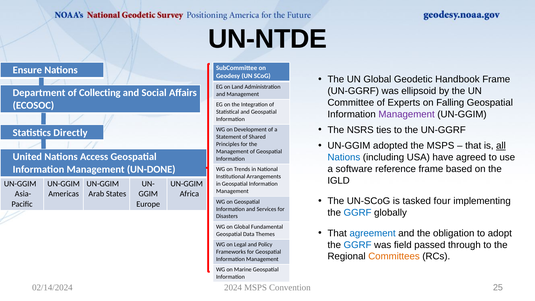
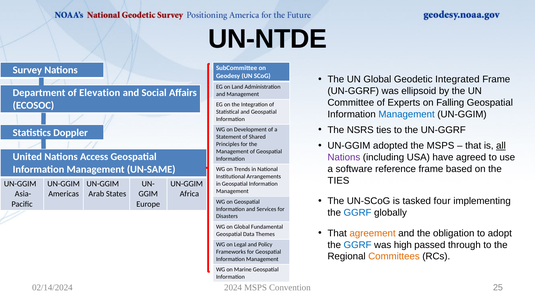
Ensure: Ensure -> Survey (27, 70)
Handbook: Handbook -> Integrated (457, 79)
Collecting: Collecting -> Elevation (100, 93)
Management colour: purple -> blue (407, 114)
Directly: Directly -> Doppler (71, 133)
Nations colour: blue -> purple (344, 157)
UN-DONE: UN-DONE -> UN-SAME (151, 169)
IGLD: IGLD -> TIES (338, 181)
agreement colour: blue -> orange (373, 233)
field: field -> high (403, 245)
